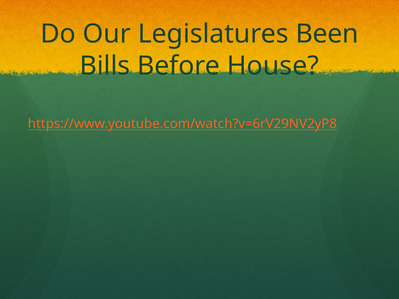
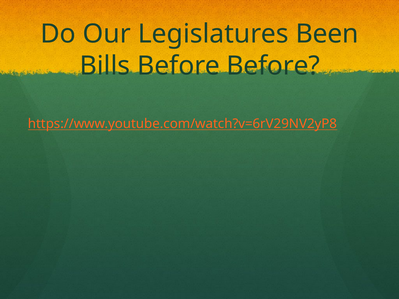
Before House: House -> Before (273, 66)
